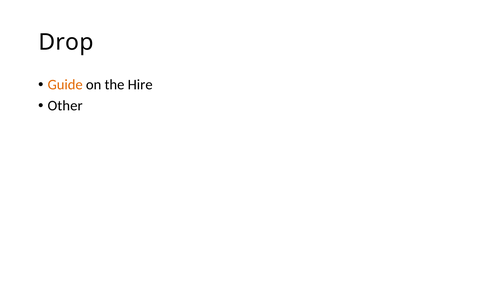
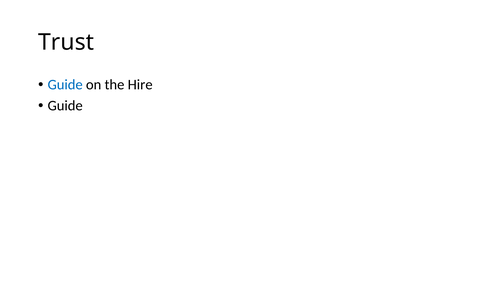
Drop: Drop -> Trust (66, 42)
Guide colour: orange -> blue (65, 85)
Other: Other -> Guide (65, 106)
